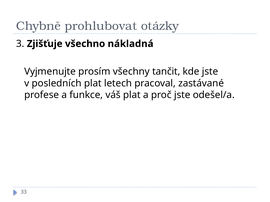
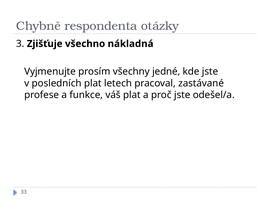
prohlubovat: prohlubovat -> respondenta (101, 26)
tančit: tančit -> jedné (166, 72)
